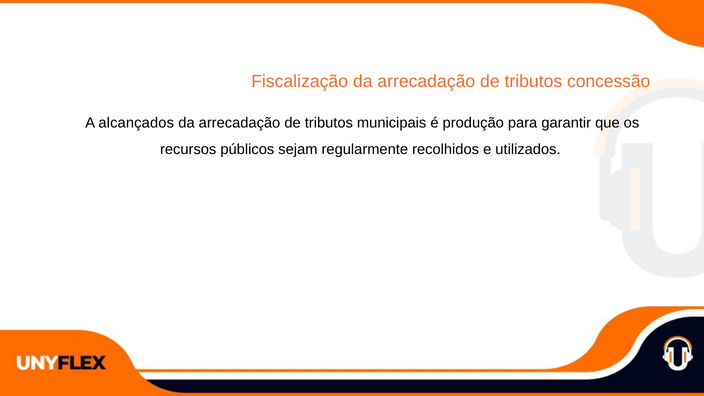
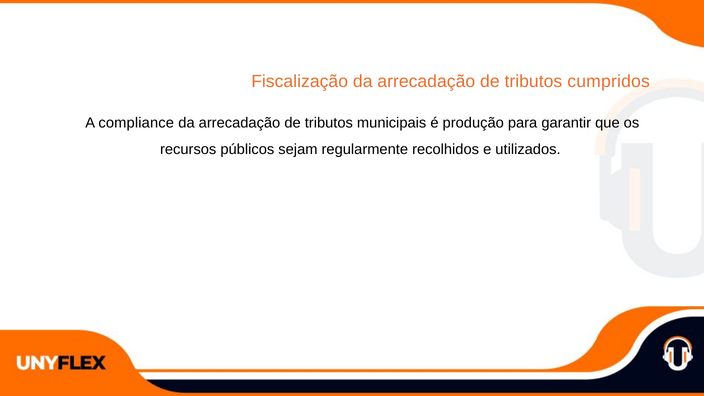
concessão: concessão -> cumpridos (609, 82)
alcançados: alcançados -> compliance (136, 123)
